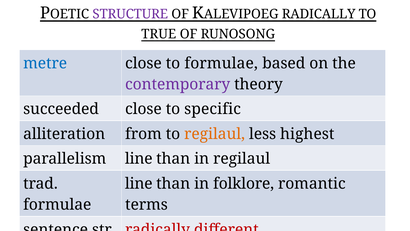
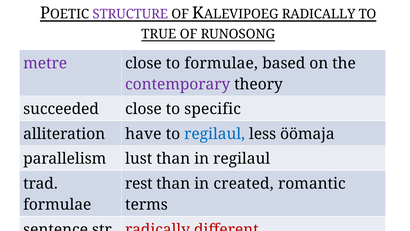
metre colour: blue -> purple (45, 63)
from: from -> have (143, 134)
regilaul colour: orange -> blue (215, 134)
highest: highest -> öömaja (307, 134)
parallelism line: line -> lust (139, 159)
line: line -> rest (139, 183)
folklore: folklore -> created (244, 183)
